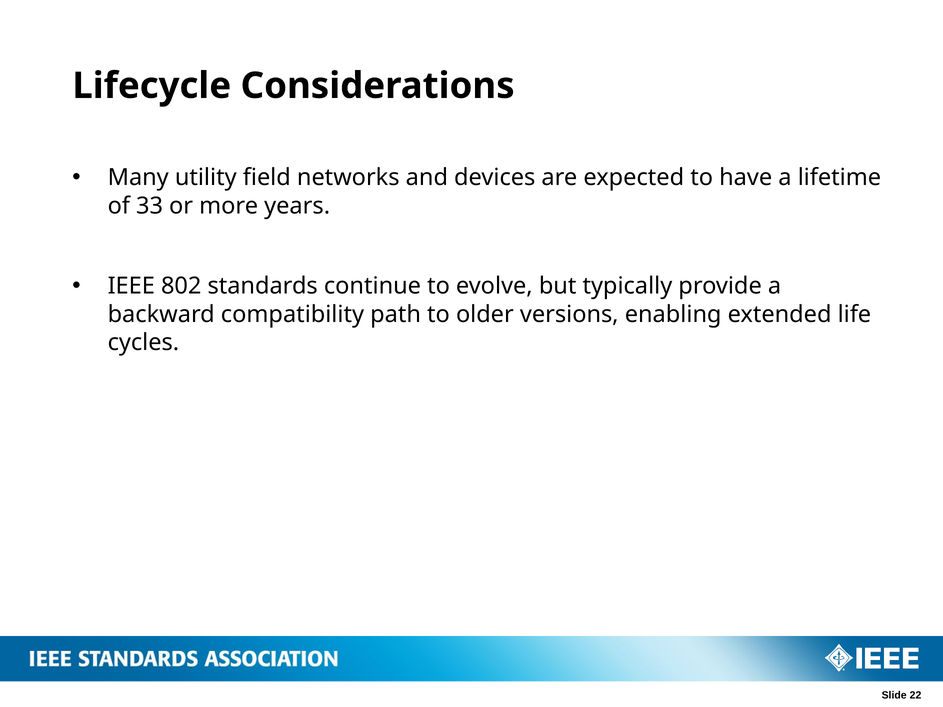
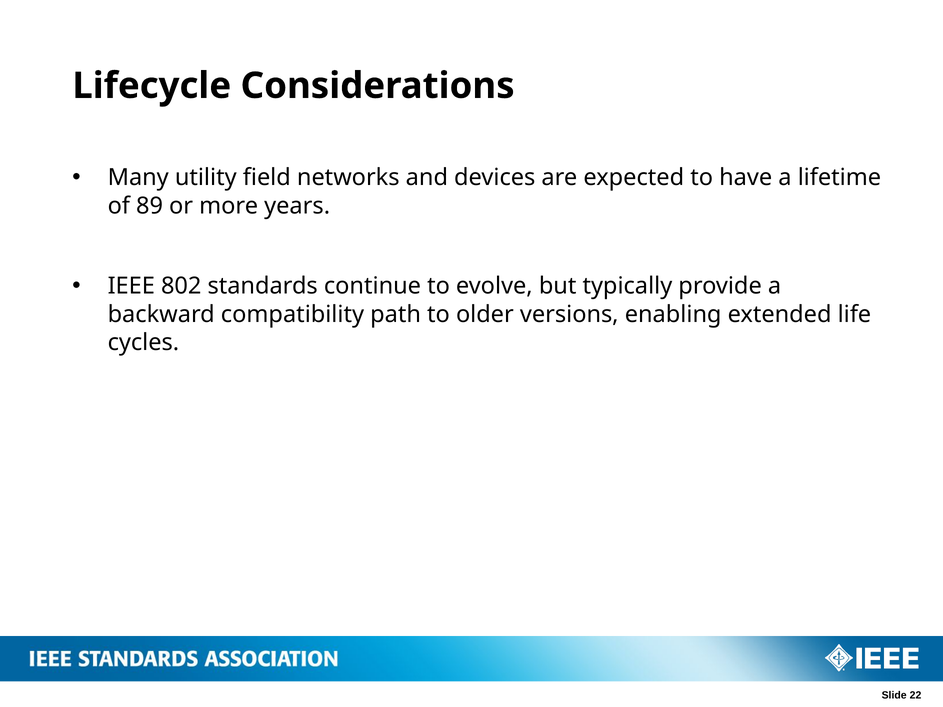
33: 33 -> 89 (150, 206)
